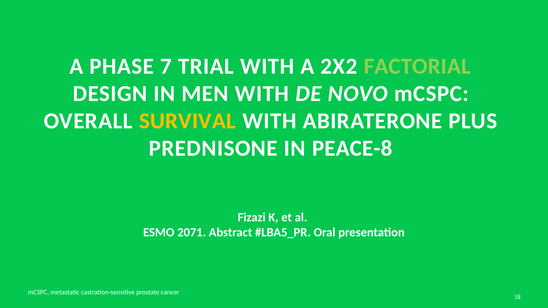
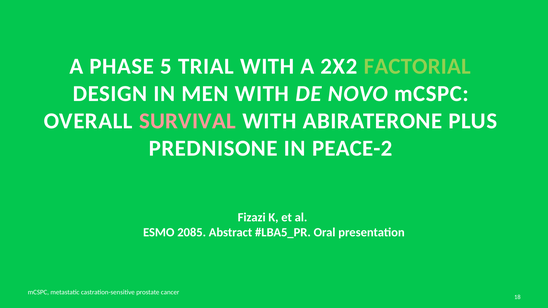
7: 7 -> 5 (166, 66)
SURVIVAL colour: yellow -> pink (187, 121)
PEACE-8: PEACE-8 -> PEACE-2 (352, 149)
2071: 2071 -> 2085 (192, 233)
